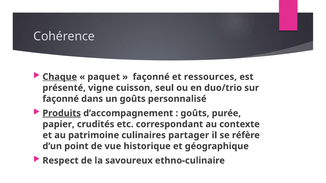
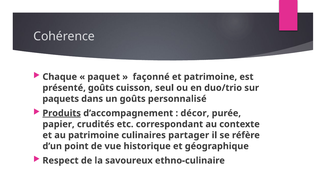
Chaque underline: present -> none (60, 77)
et ressources: ressources -> patrimoine (210, 77)
présenté vigne: vigne -> goûts (101, 88)
façonné: façonné -> paquets (61, 99)
goûts: goûts -> décor (195, 113)
